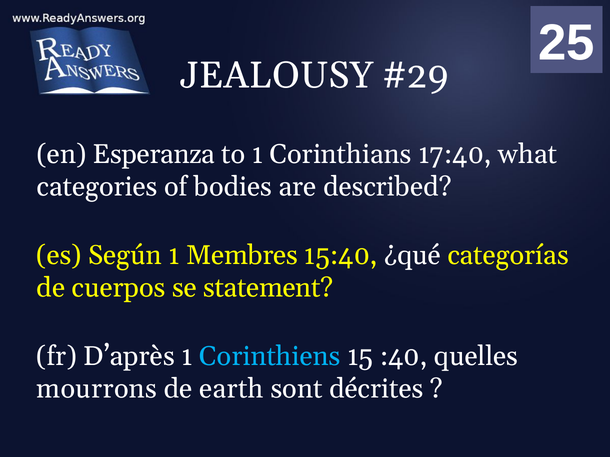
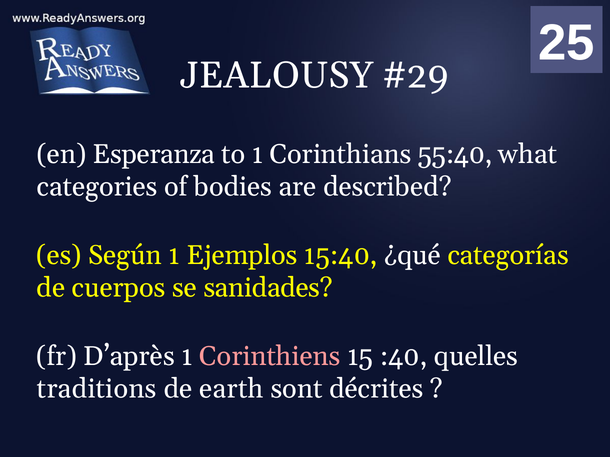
17:40: 17:40 -> 55:40 (455, 154)
Membres: Membres -> Ejemplos (242, 255)
statement: statement -> sanidades (268, 288)
Corinthiens colour: light blue -> pink (270, 357)
mourrons: mourrons -> traditions (97, 389)
